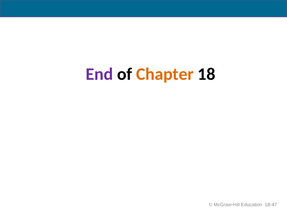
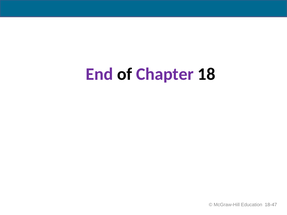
Chapter colour: orange -> purple (165, 74)
